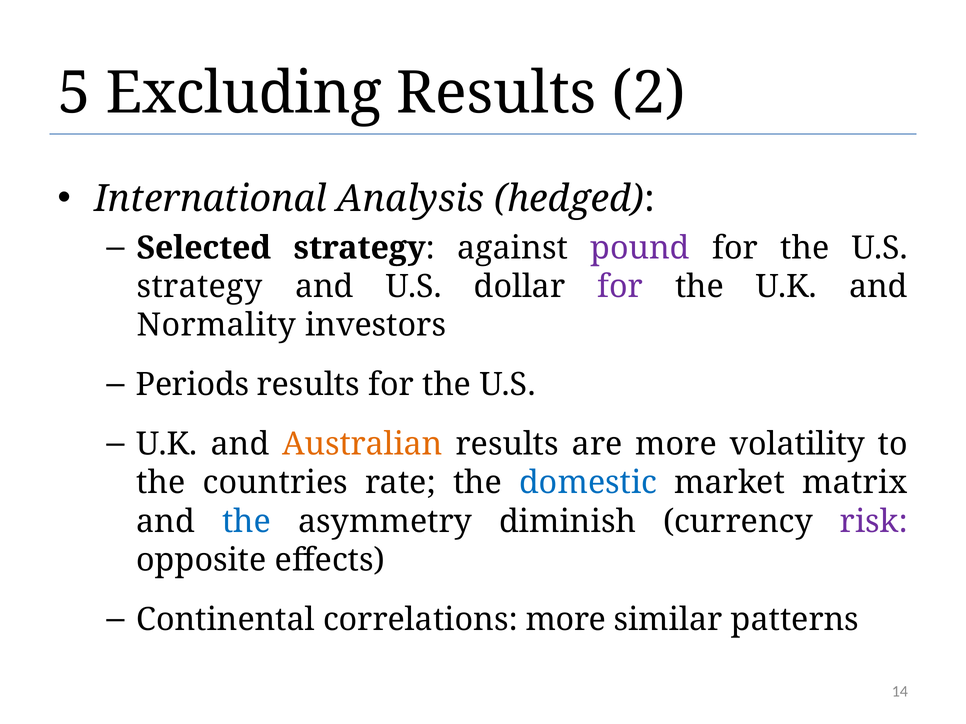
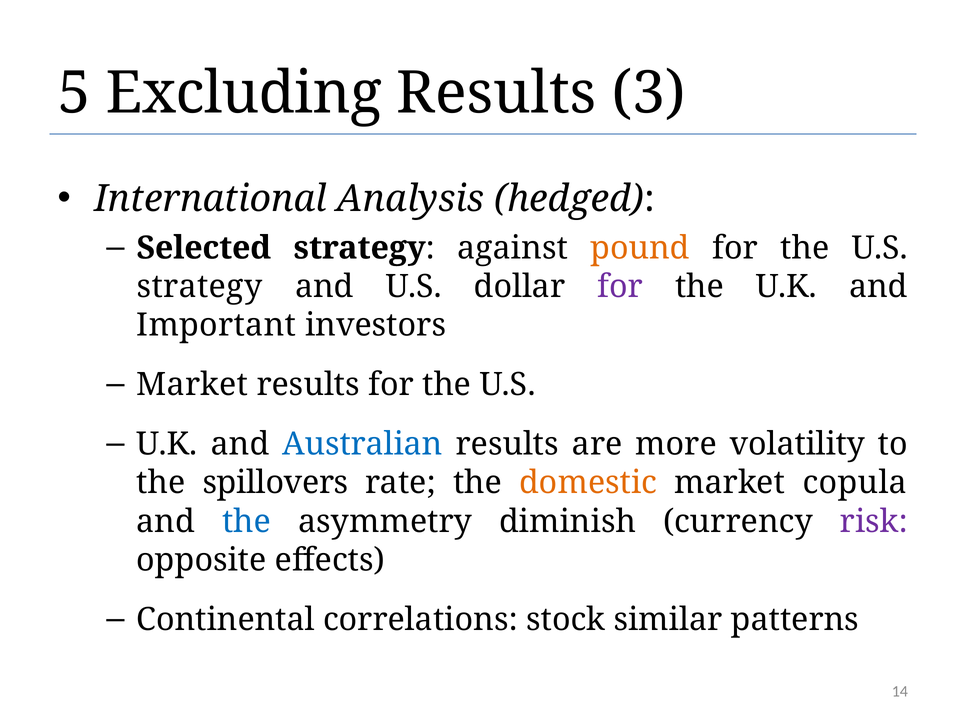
2: 2 -> 3 (649, 94)
pound colour: purple -> orange (640, 248)
Normality: Normality -> Important (216, 325)
Periods: Periods -> Market (192, 385)
Australian colour: orange -> blue (362, 444)
countries: countries -> spillovers (276, 483)
domestic colour: blue -> orange (588, 483)
matrix: matrix -> copula (855, 483)
correlations more: more -> stock (566, 620)
